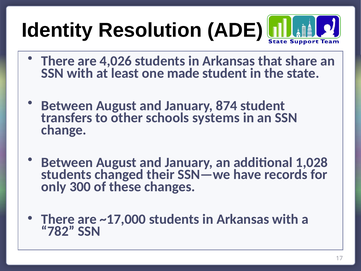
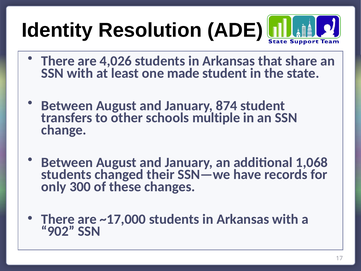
systems: systems -> multiple (216, 118)
1,028: 1,028 -> 1,068 (312, 162)
782: 782 -> 902 (58, 231)
